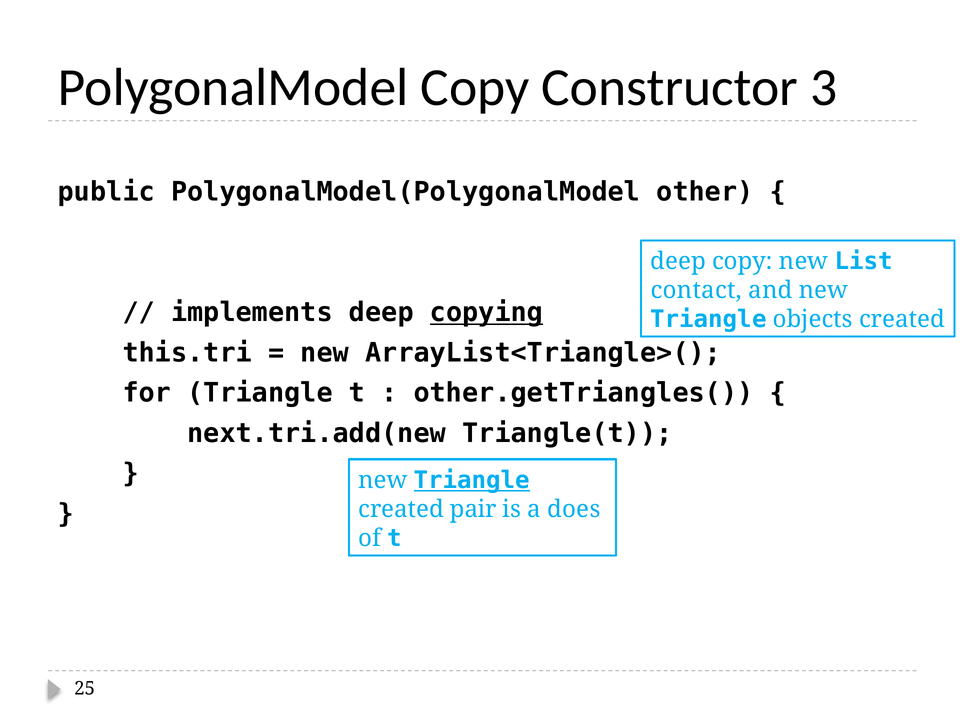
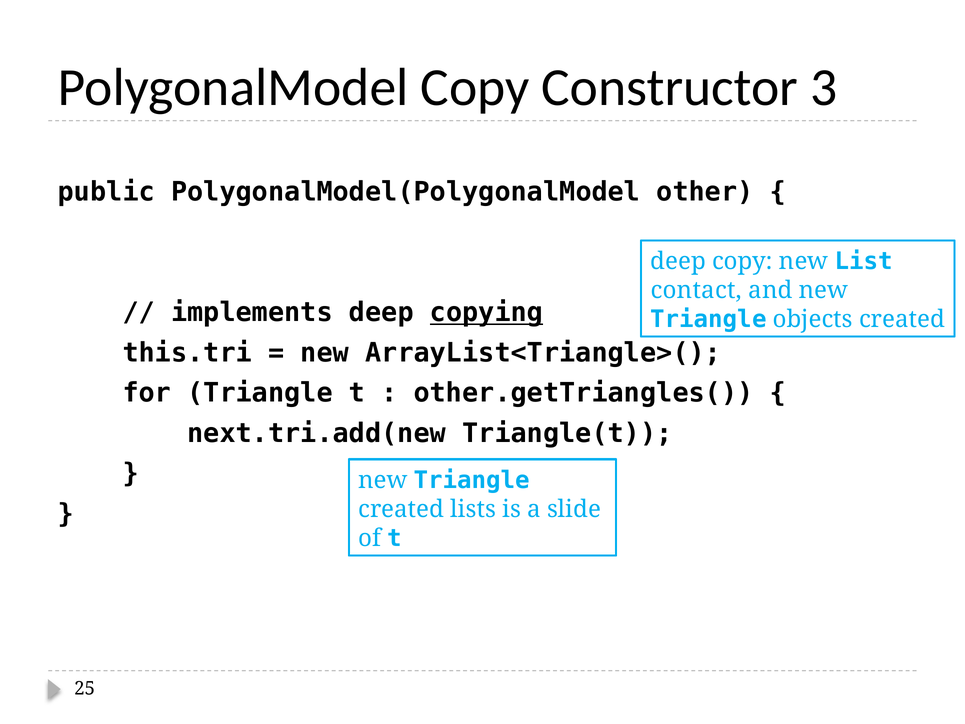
Triangle underline: present -> none (472, 480)
pair: pair -> lists (473, 509)
does: does -> slide (574, 509)
